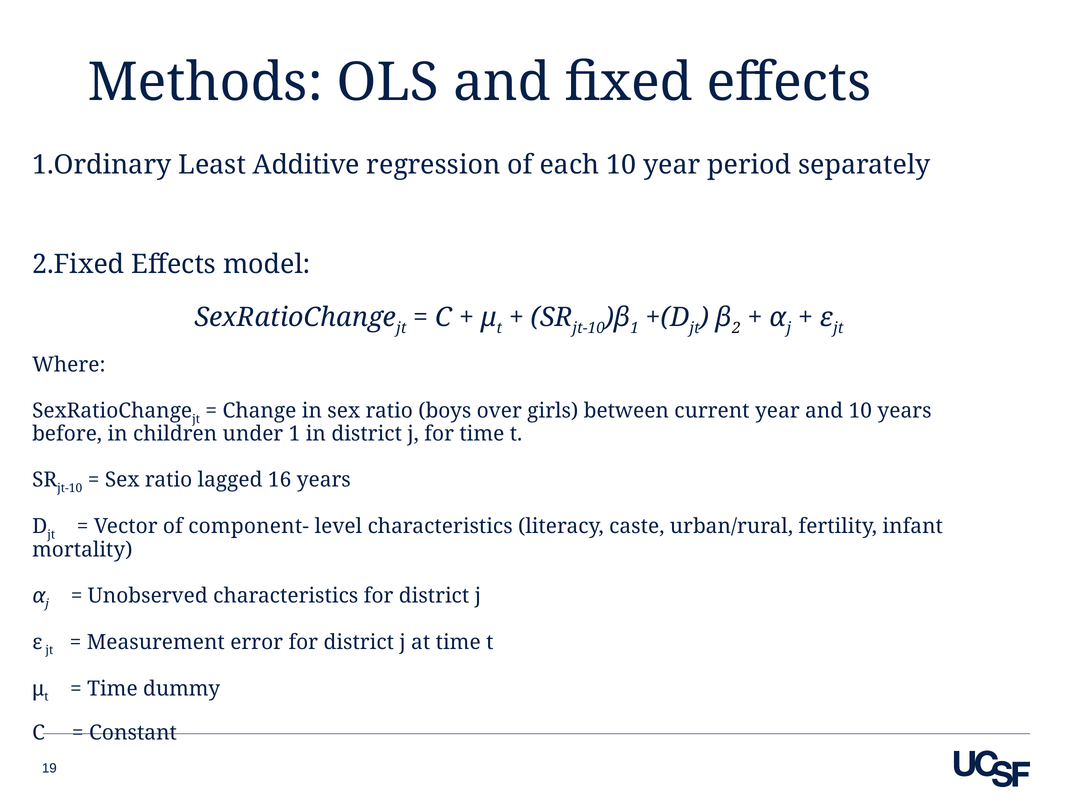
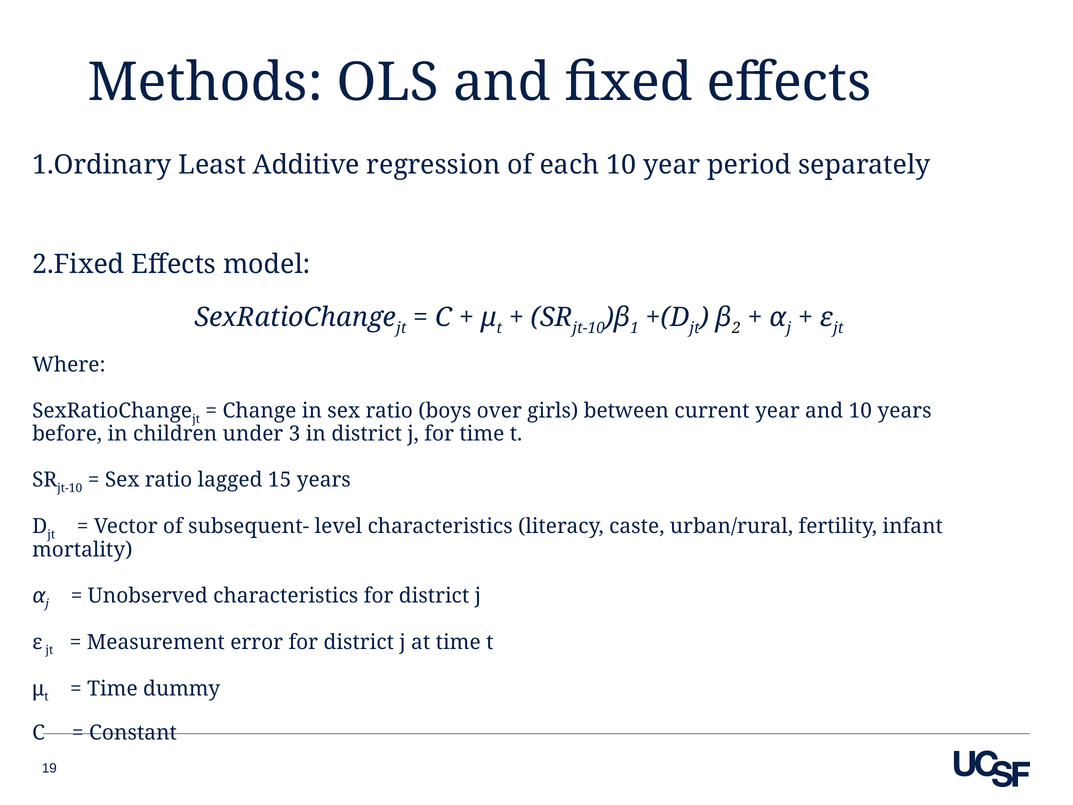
under 1: 1 -> 3 (295, 434)
16: 16 -> 15 (280, 480)
component-: component- -> subsequent- (249, 526)
